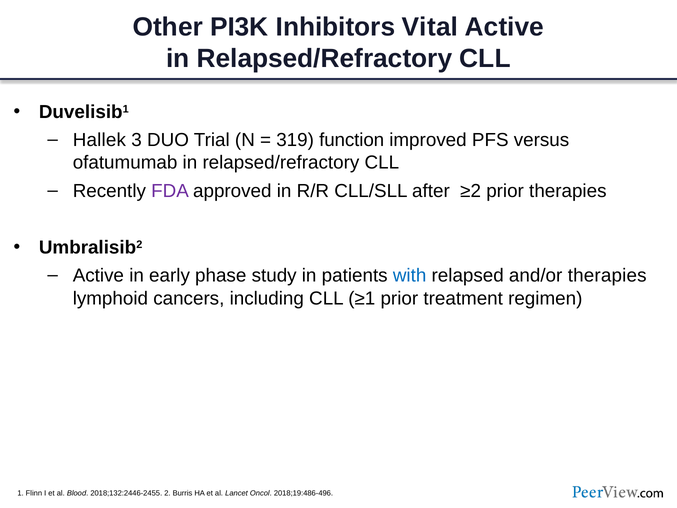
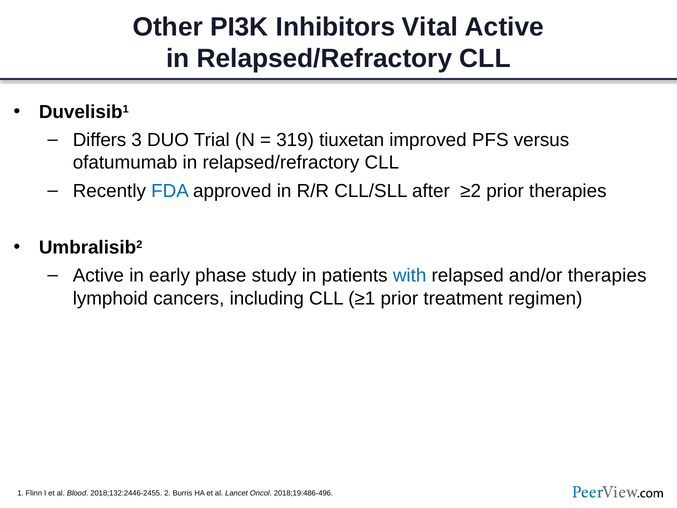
Hallek: Hallek -> Differs (100, 140)
function: function -> tiuxetan (352, 140)
FDA colour: purple -> blue (170, 191)
